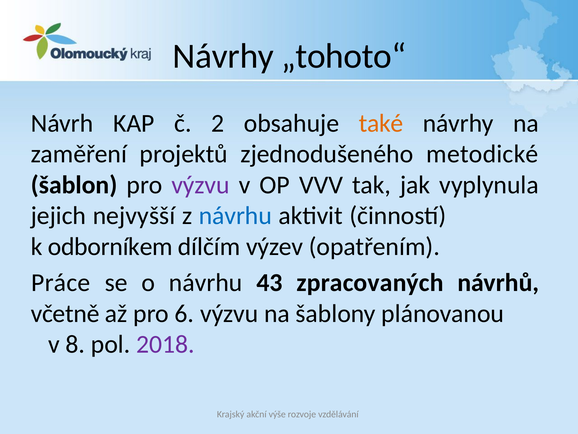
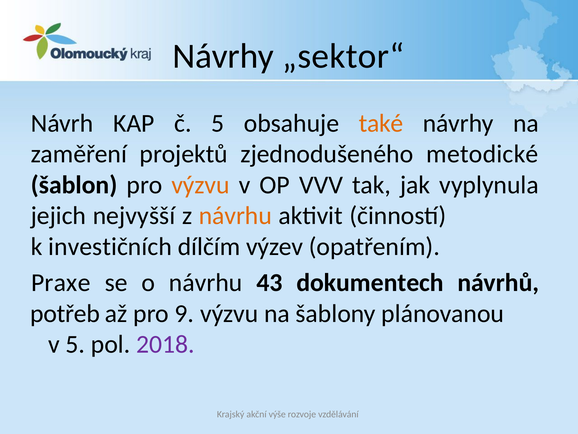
„tohoto“: „tohoto“ -> „sektor“ (343, 56)
č 2: 2 -> 5 (218, 123)
výzvu colour: purple -> orange (201, 185)
návrhu colour: blue -> orange (235, 216)
odborníkem: odborníkem -> investičních (110, 246)
Práce: Práce -> Praxe (61, 282)
zpracovaných: zpracovaných -> dokumentech (370, 282)
včetně: včetně -> potřeb (65, 313)
6: 6 -> 9 (184, 313)
v 8: 8 -> 5 (75, 344)
